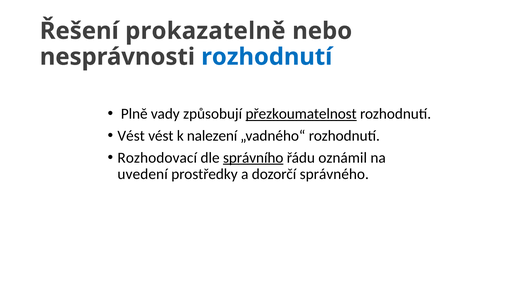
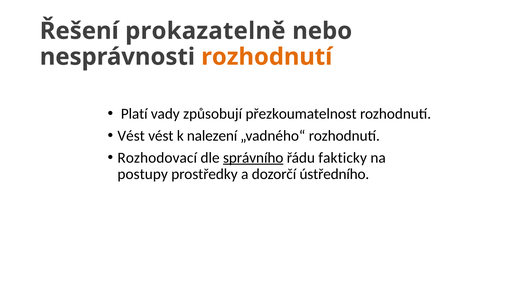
rozhodnutí colour: blue -> orange (267, 57)
Plně: Plně -> Platí (134, 114)
přezkoumatelnost underline: present -> none (301, 114)
oznámil: oznámil -> fakticky (343, 158)
uvedení: uvedení -> postupy (143, 174)
správného: správného -> ústředního (334, 174)
